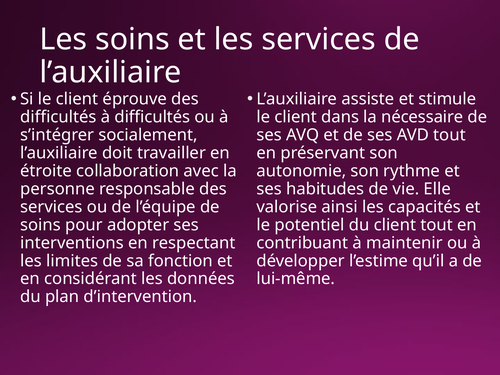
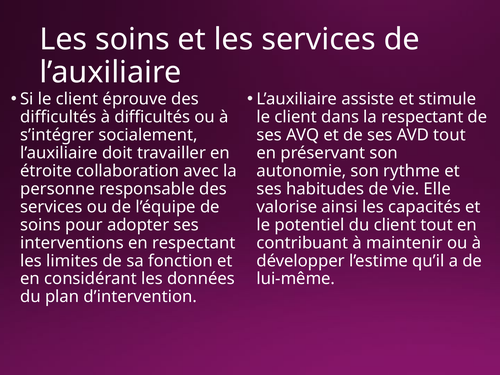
la nécessaire: nécessaire -> respectant (422, 117)
